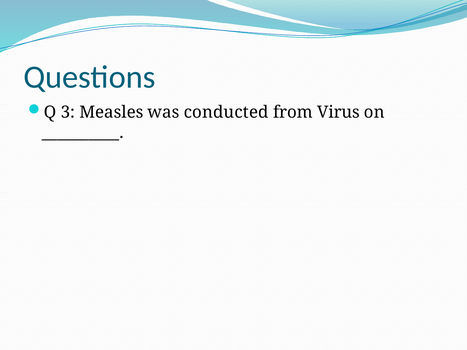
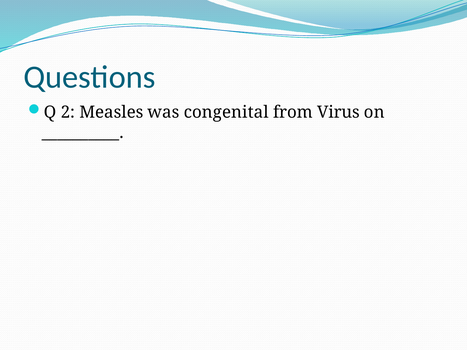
3: 3 -> 2 (68, 112)
conducted: conducted -> congenital (226, 112)
